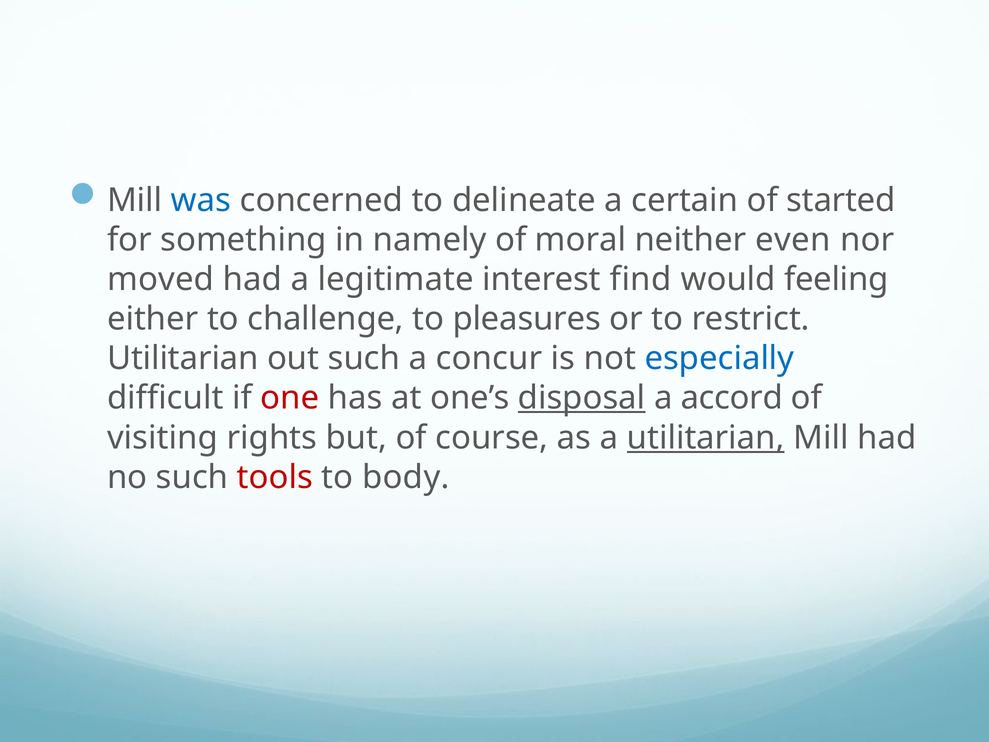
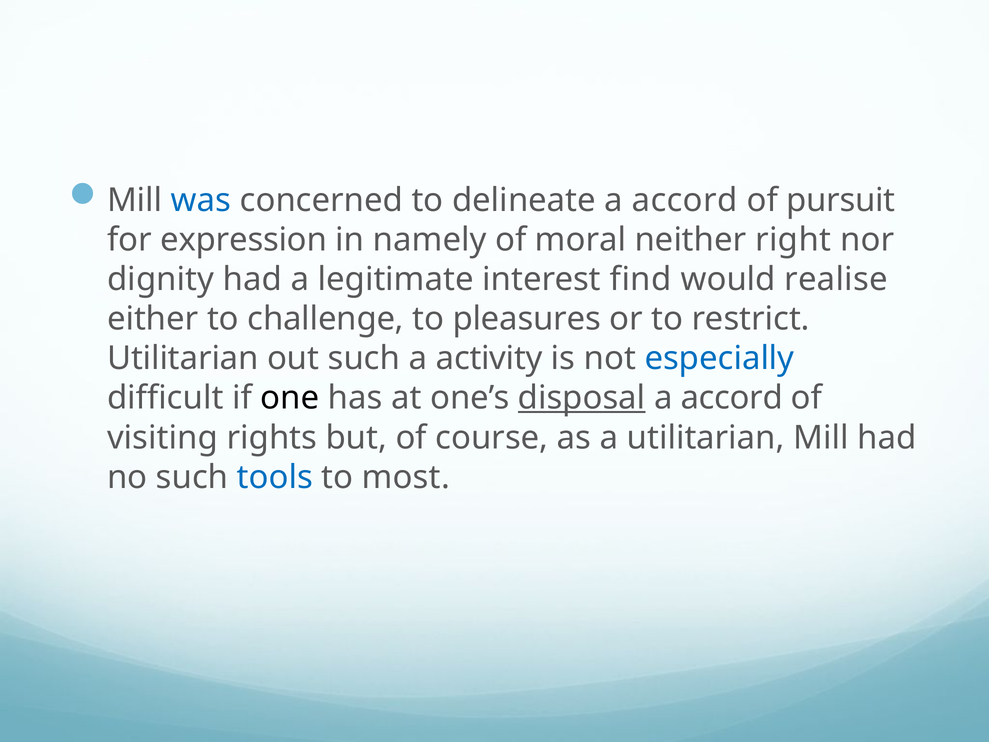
delineate a certain: certain -> accord (685, 200)
started: started -> pursuit (841, 200)
something: something -> expression (244, 240)
even: even -> right (793, 240)
moved: moved -> dignity (161, 279)
feeling: feeling -> realise (836, 279)
concur: concur -> activity (489, 358)
one colour: red -> black (290, 398)
utilitarian underline: present -> none (706, 437)
tools colour: red -> blue (275, 477)
body: body -> most (406, 477)
